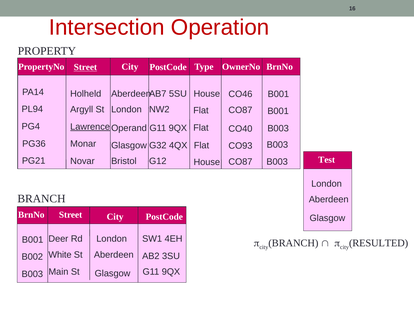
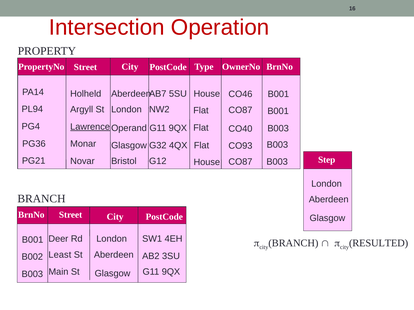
Street underline: present -> none (85, 67)
Test: Test -> Step (327, 160)
White: White -> Least (60, 255)
